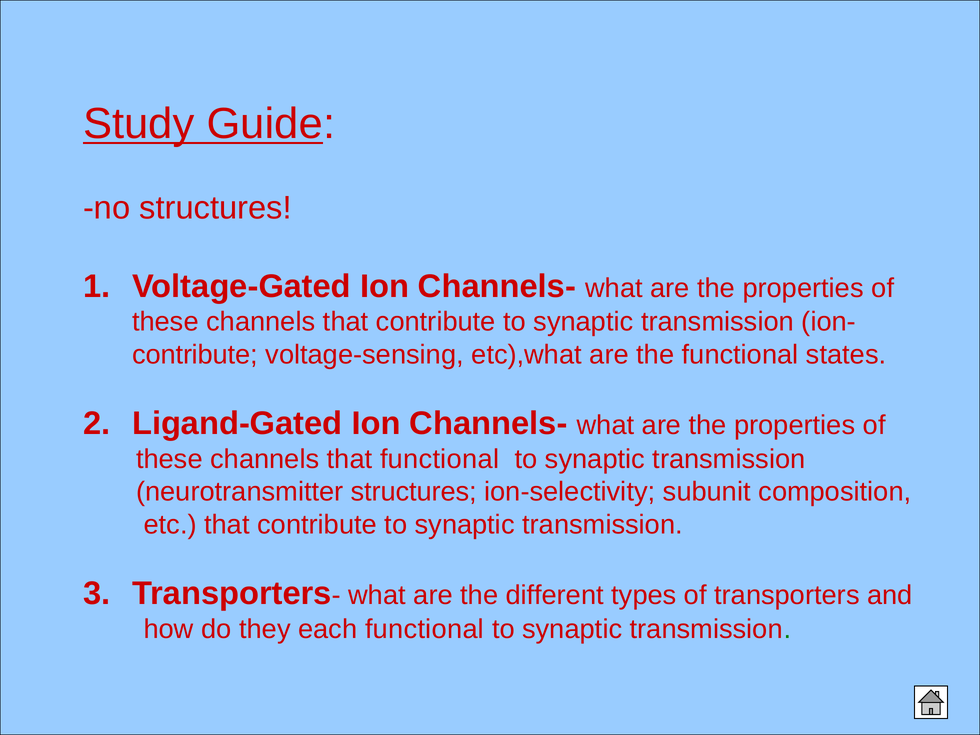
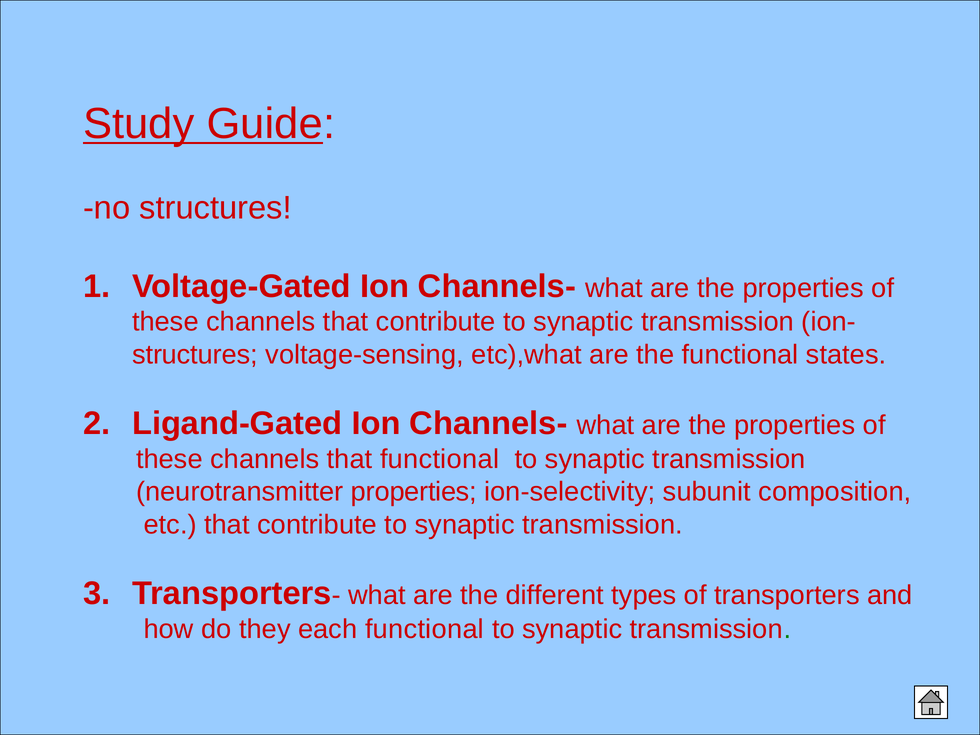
contribute: contribute -> structures (195, 355)
neurotransmitter structures: structures -> properties (414, 492)
